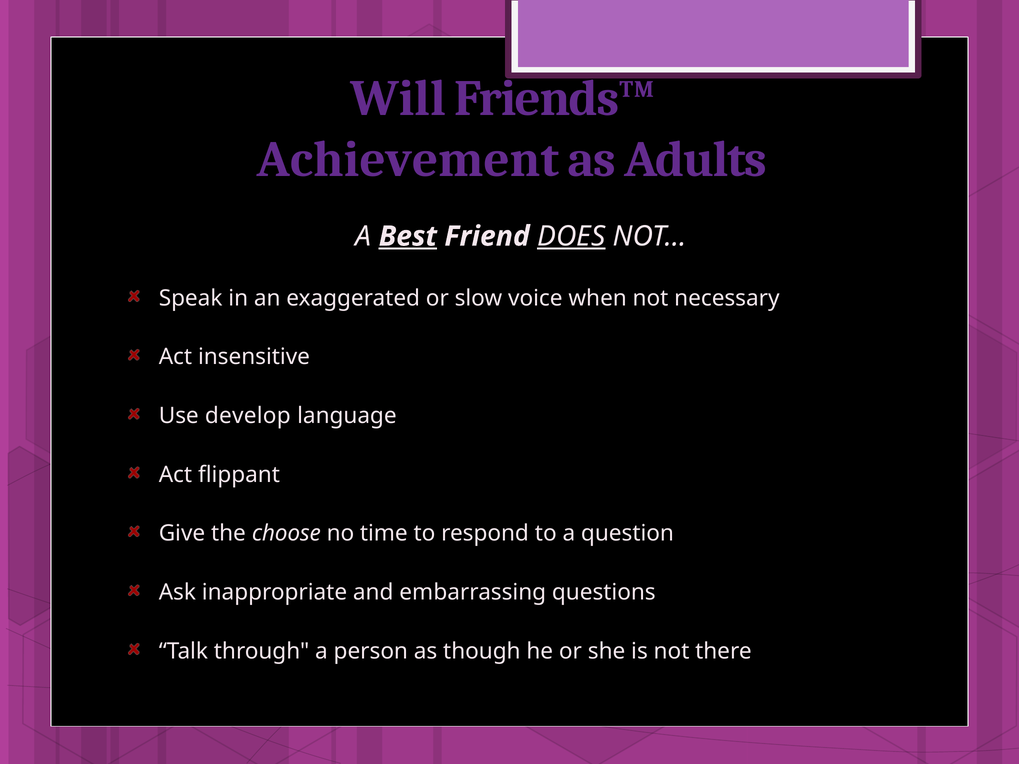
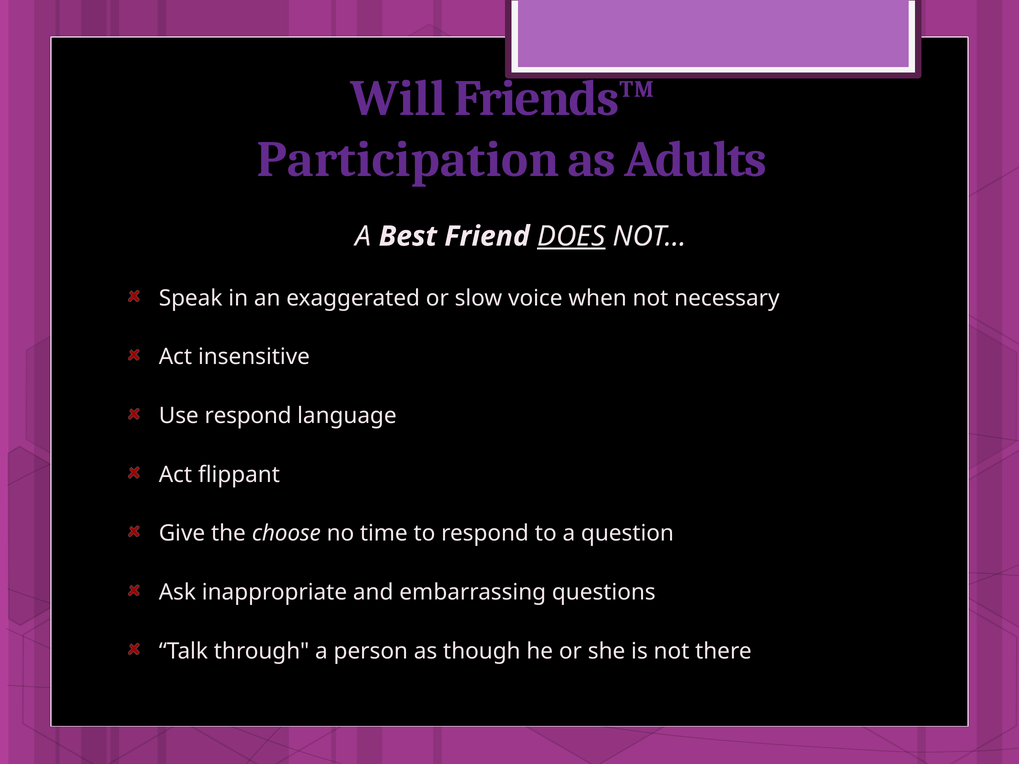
Achievement: Achievement -> Participation (408, 160)
Best underline: present -> none (408, 236)
Use develop: develop -> respond (248, 416)
